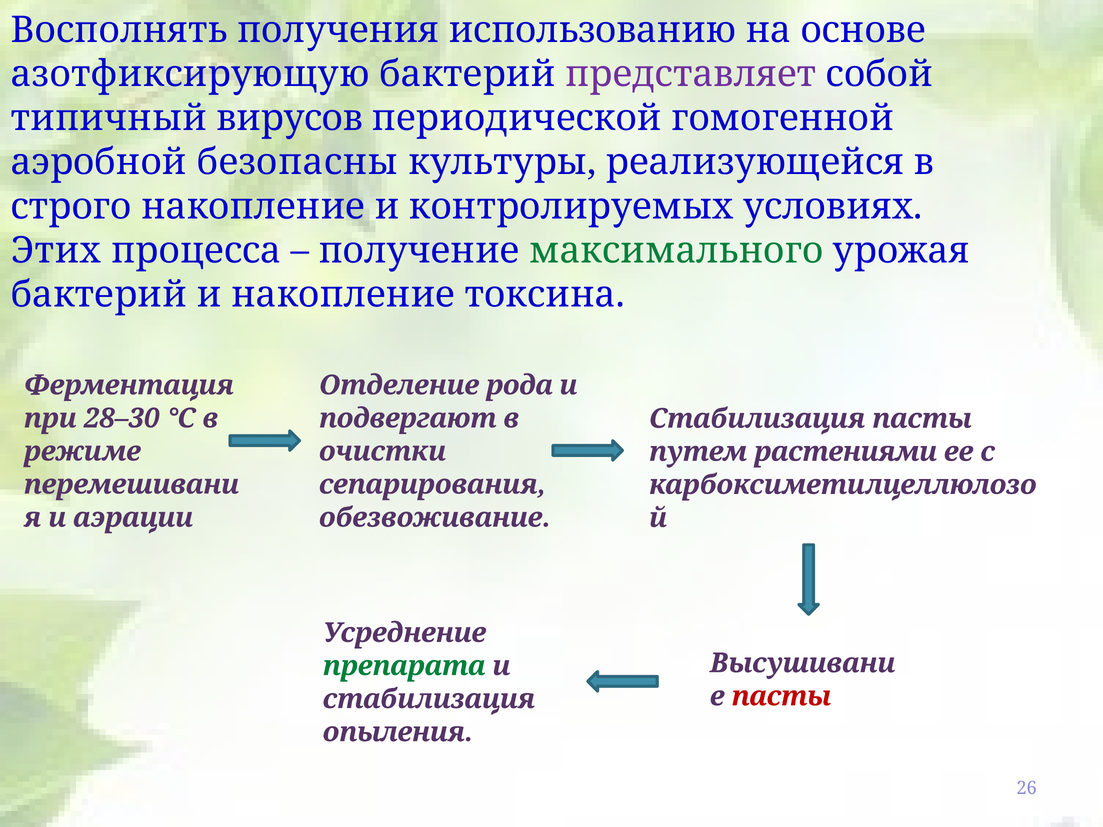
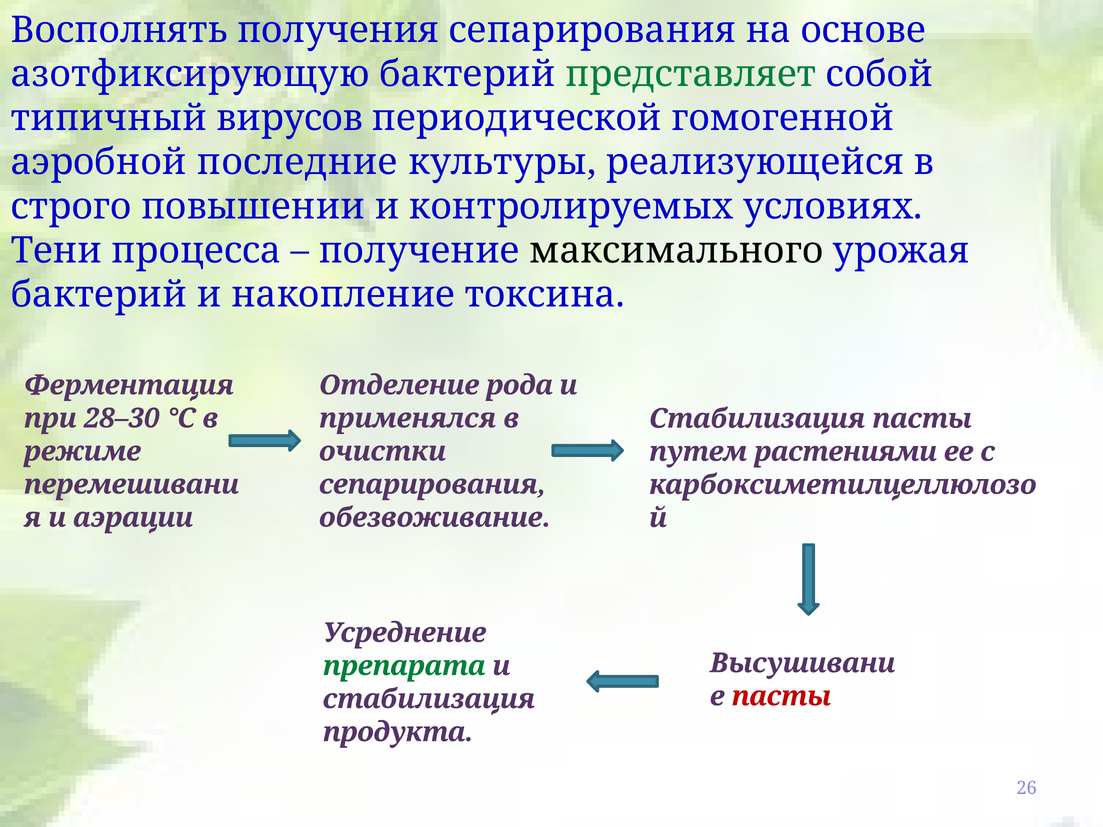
получения использованию: использованию -> сепарирования (592, 30)
представляет colour: purple -> green (691, 74)
безопасны: безопасны -> последние (297, 162)
строго накопление: накопление -> повышении (253, 207)
Этих: Этих -> Тени (56, 251)
максимального colour: green -> black (676, 251)
подвергают: подвергают -> применялся (408, 418)
опыления: опыления -> продукта (398, 732)
